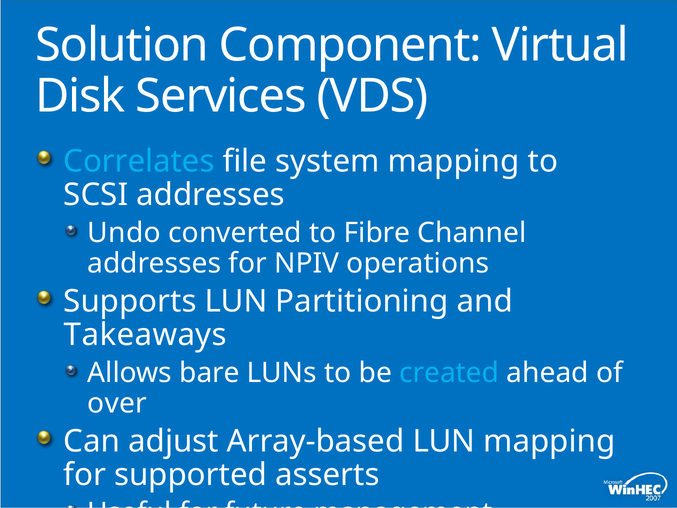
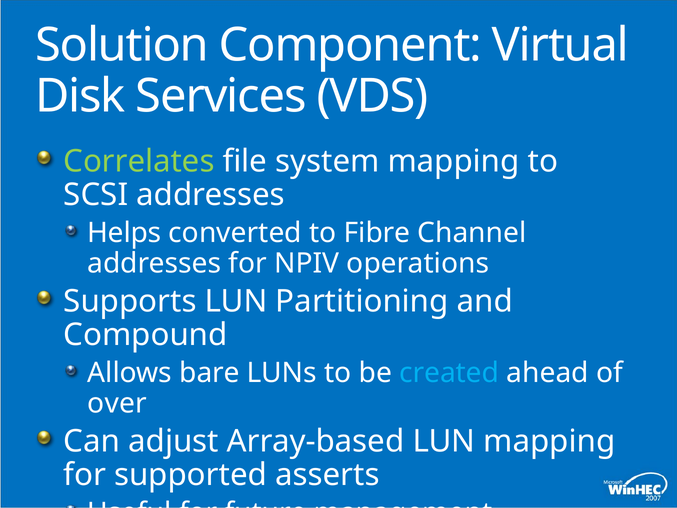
Correlates colour: light blue -> light green (139, 161)
Undo: Undo -> Helps (124, 233)
Takeaways: Takeaways -> Compound (146, 335)
